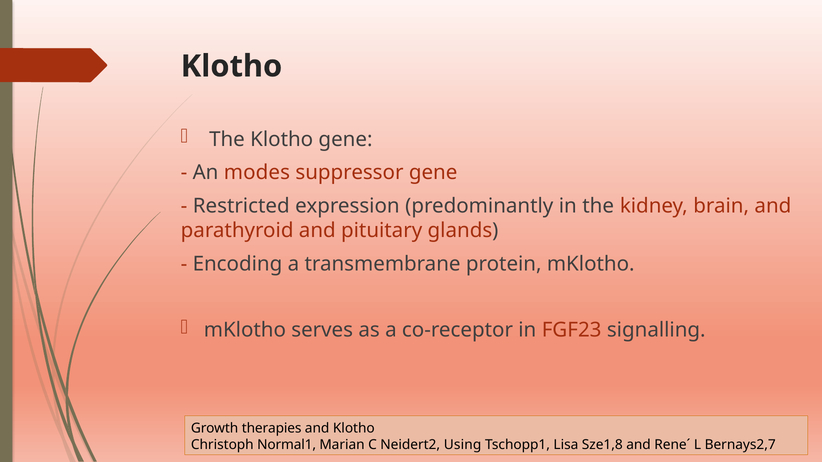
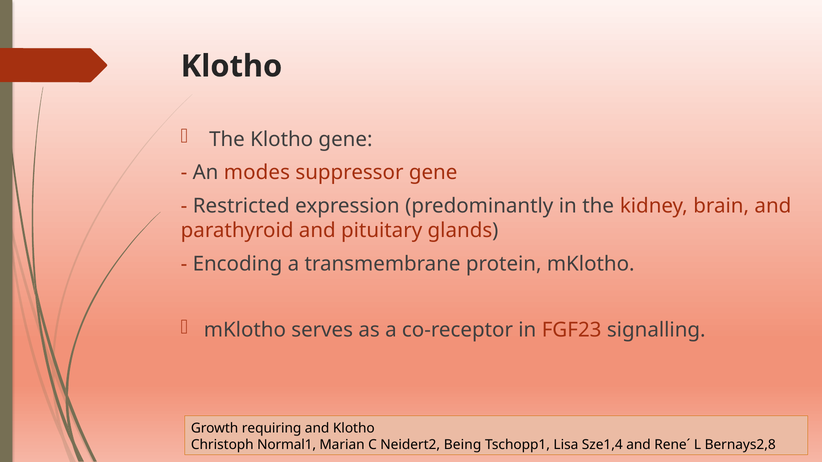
therapies: therapies -> requiring (272, 428)
Using: Using -> Being (463, 445)
Sze1,8: Sze1,8 -> Sze1,4 (602, 445)
Bernays2,7: Bernays2,7 -> Bernays2,8 (740, 445)
